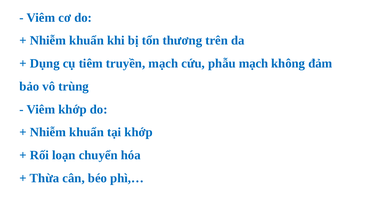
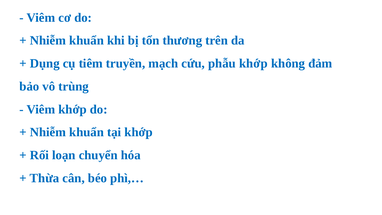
phẫu mạch: mạch -> khớp (253, 63)
